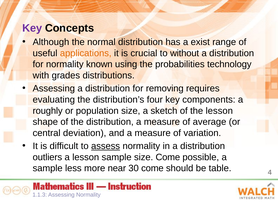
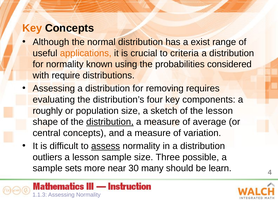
Key colour: purple -> orange (32, 28)
without: without -> criteria (185, 53)
technology: technology -> considered (229, 64)
grades: grades -> require (66, 75)
distribution underline: none -> present (110, 122)
central deviation: deviation -> concepts (85, 133)
size Come: Come -> Three (168, 157)
less: less -> sets (73, 168)
30 come: come -> many (152, 168)
table: table -> learn (220, 168)
